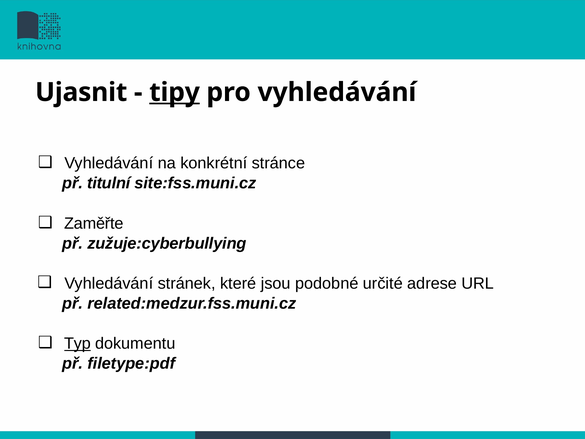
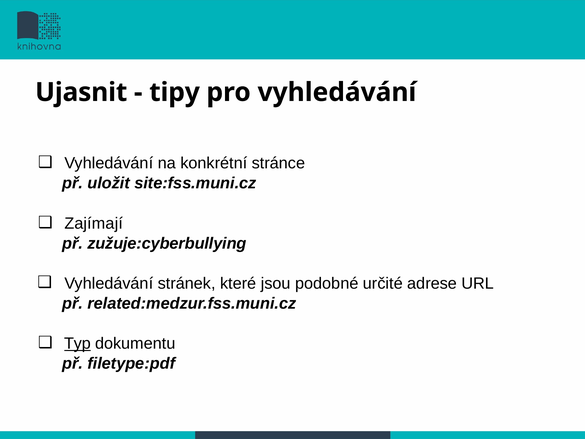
tipy underline: present -> none (175, 92)
titulní: titulní -> uložit (109, 183)
Zaměřte: Zaměřte -> Zajímají (94, 223)
